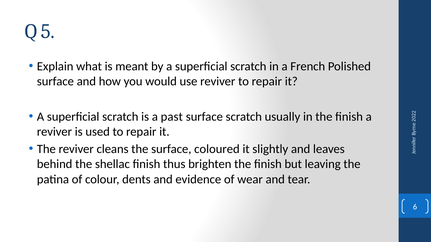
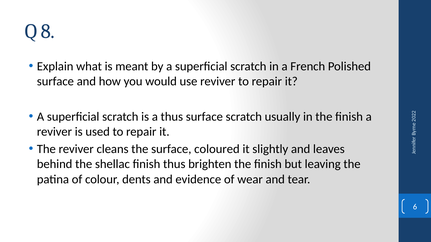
5: 5 -> 8 (48, 31)
a past: past -> thus (172, 117)
